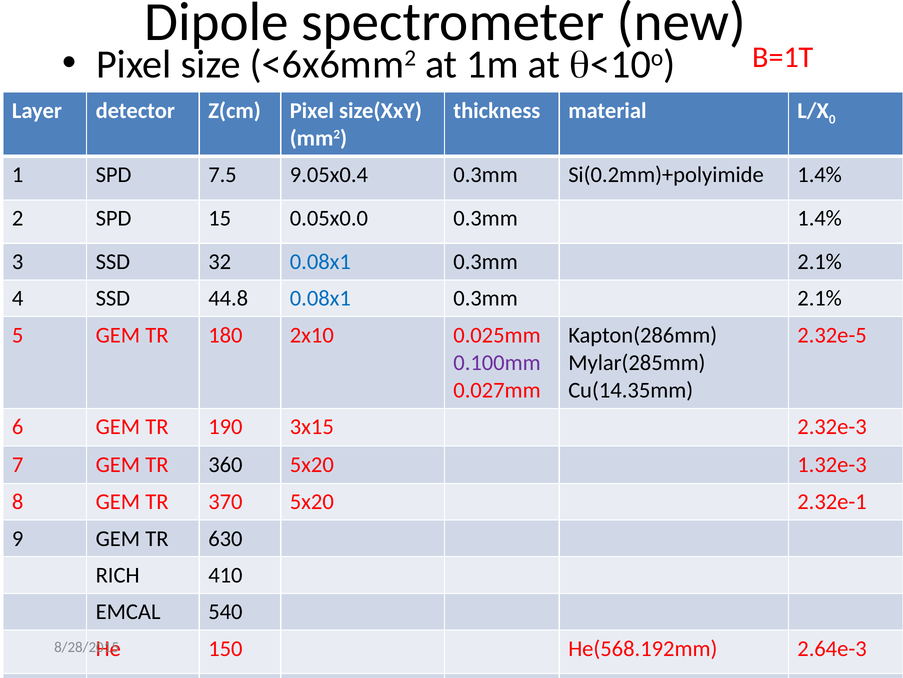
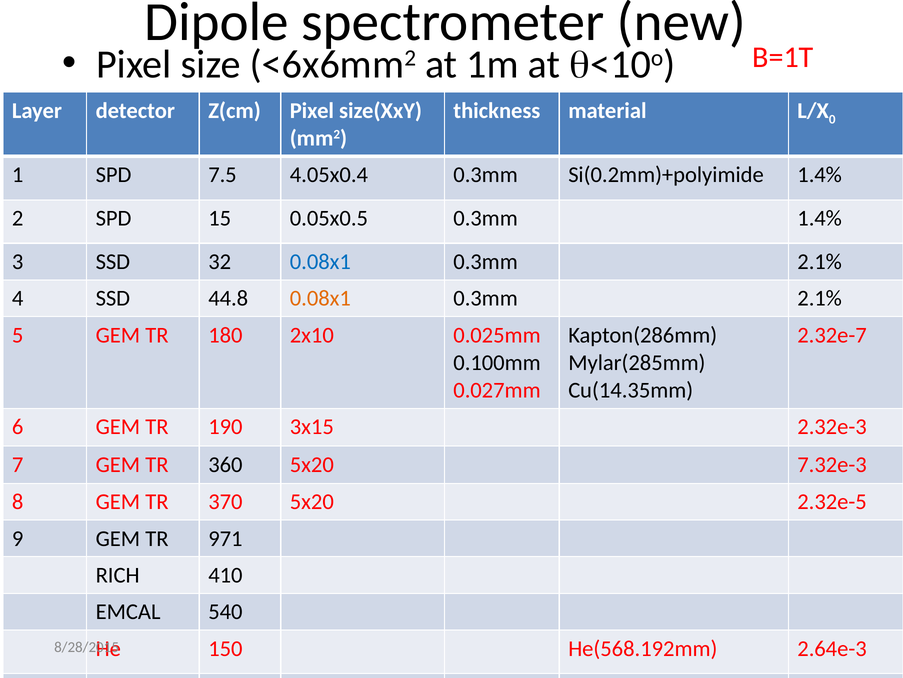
9.05x0.4: 9.05x0.4 -> 4.05x0.4 (329, 175)
0.05x0.0: 0.05x0.0 -> 0.05x0.5 (329, 218)
0.08x1 colour: blue -> orange (320, 298)
2.32e-5: 2.32e-5 -> 2.32e-7 (832, 335)
0.100mm colour: purple -> black (497, 362)
1.32e-3: 1.32e-3 -> 7.32e-3 (832, 464)
2.32e-1: 2.32e-1 -> 2.32e-5 (832, 501)
630: 630 -> 971 (225, 538)
